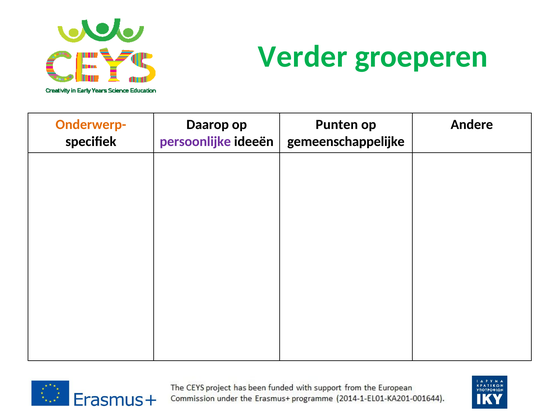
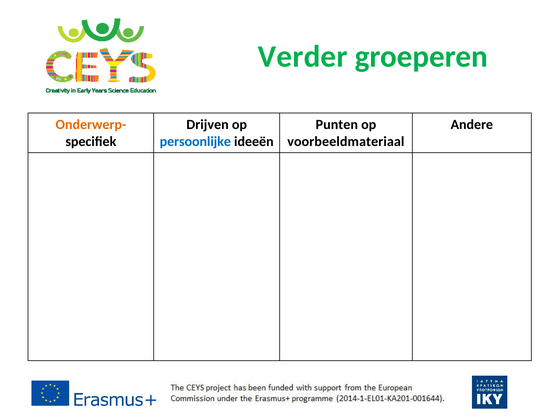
Daarop: Daarop -> Drijven (208, 124)
persoonlijke colour: purple -> blue (195, 142)
gemeenschappelijke: gemeenschappelijke -> voorbeeldmateriaal (346, 142)
